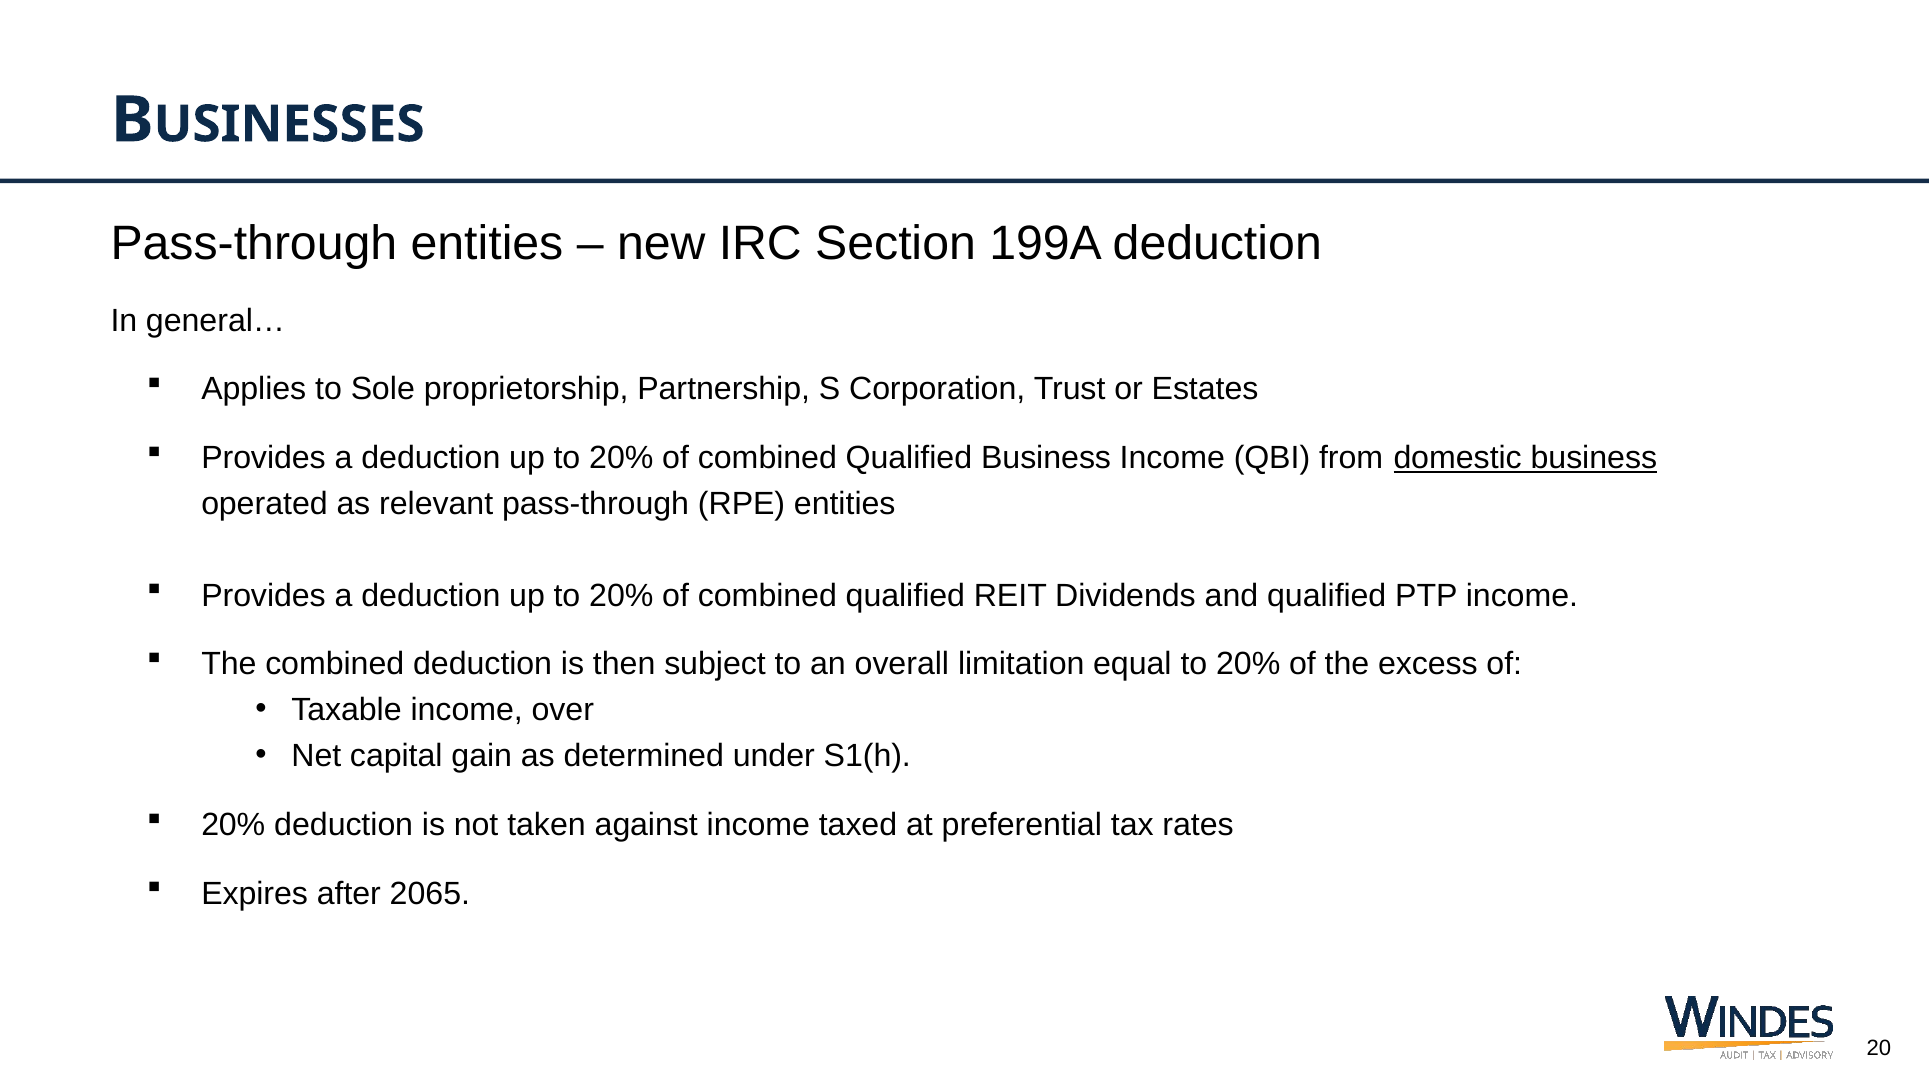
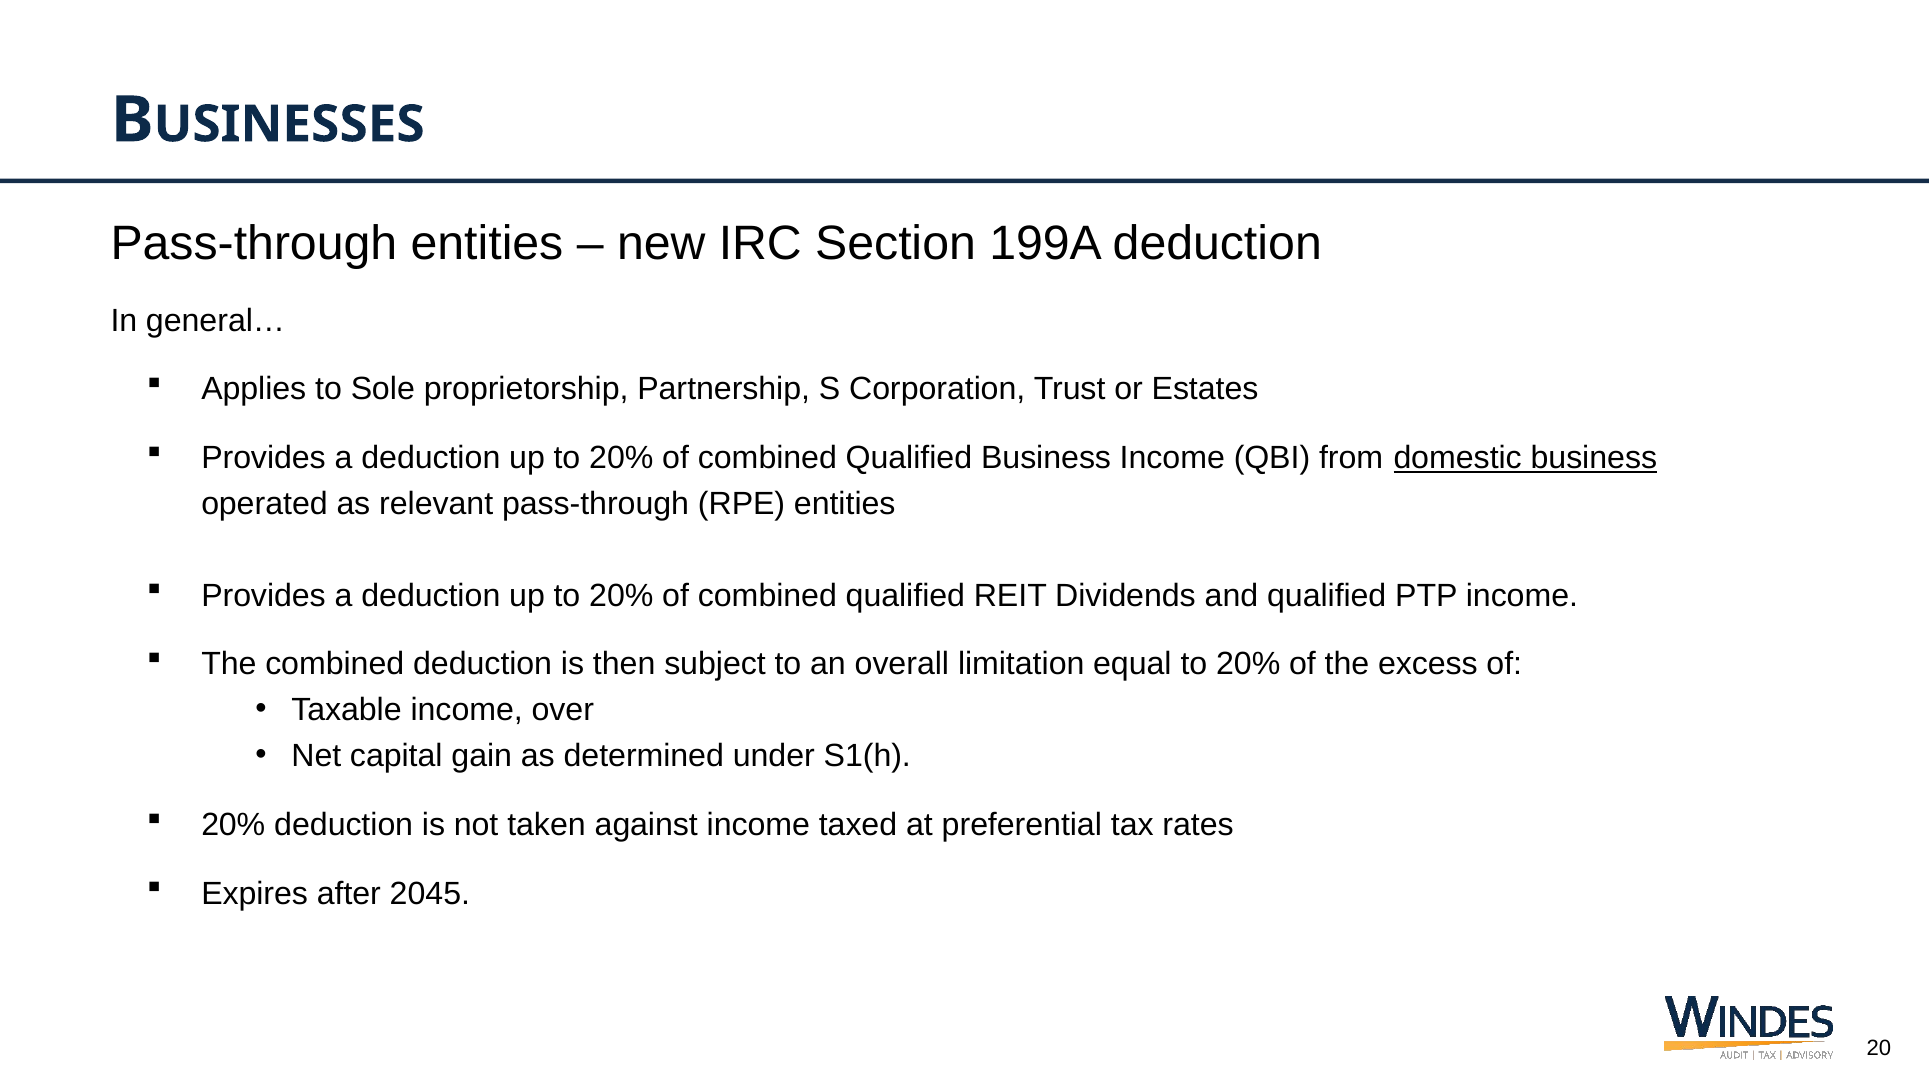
2065: 2065 -> 2045 (430, 894)
